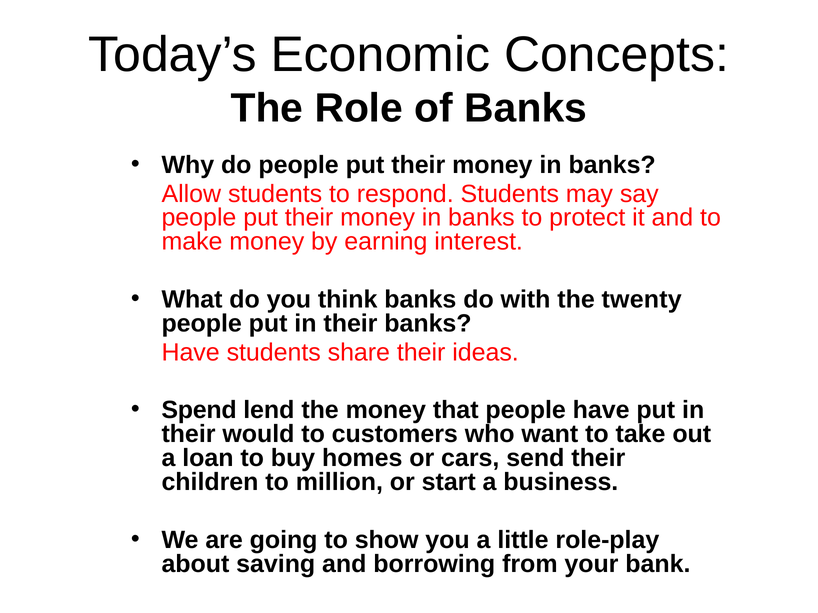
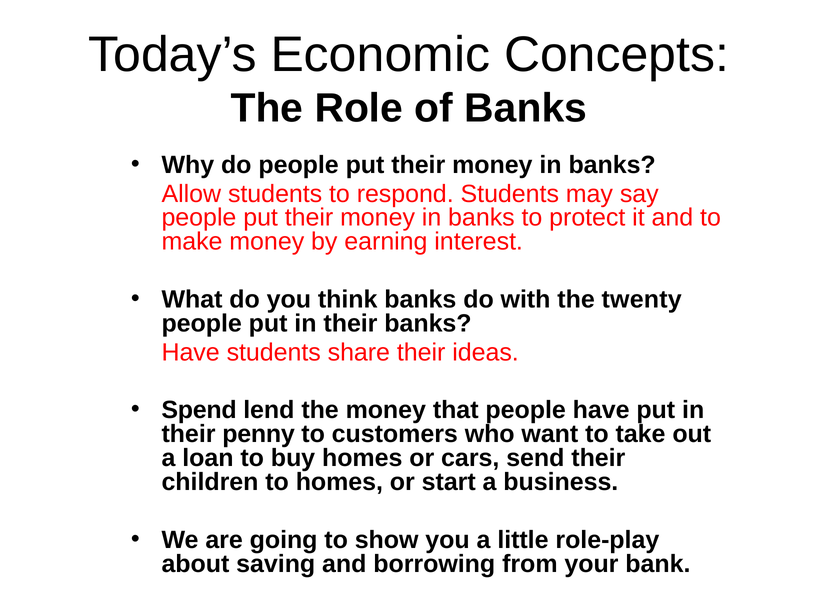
would: would -> penny (259, 434)
to million: million -> homes (339, 482)
